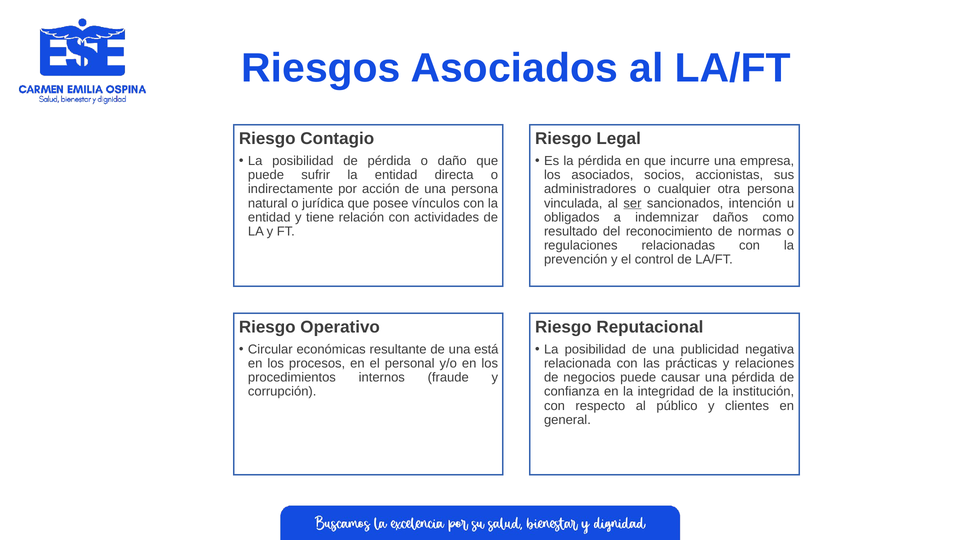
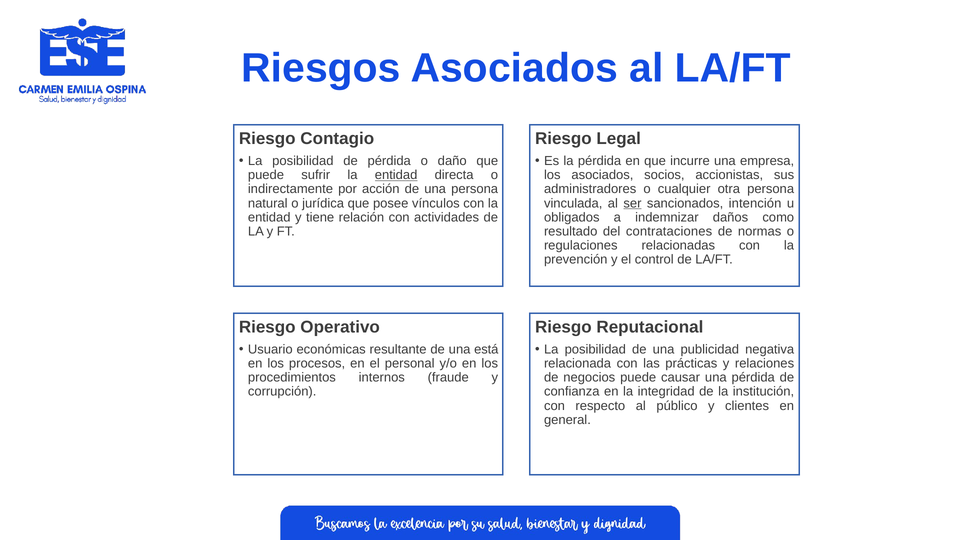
entidad underline: none -> present (396, 175)
reconocimiento: reconocimiento -> contrataciones (669, 231)
Circular: Circular -> Usuario (270, 349)
